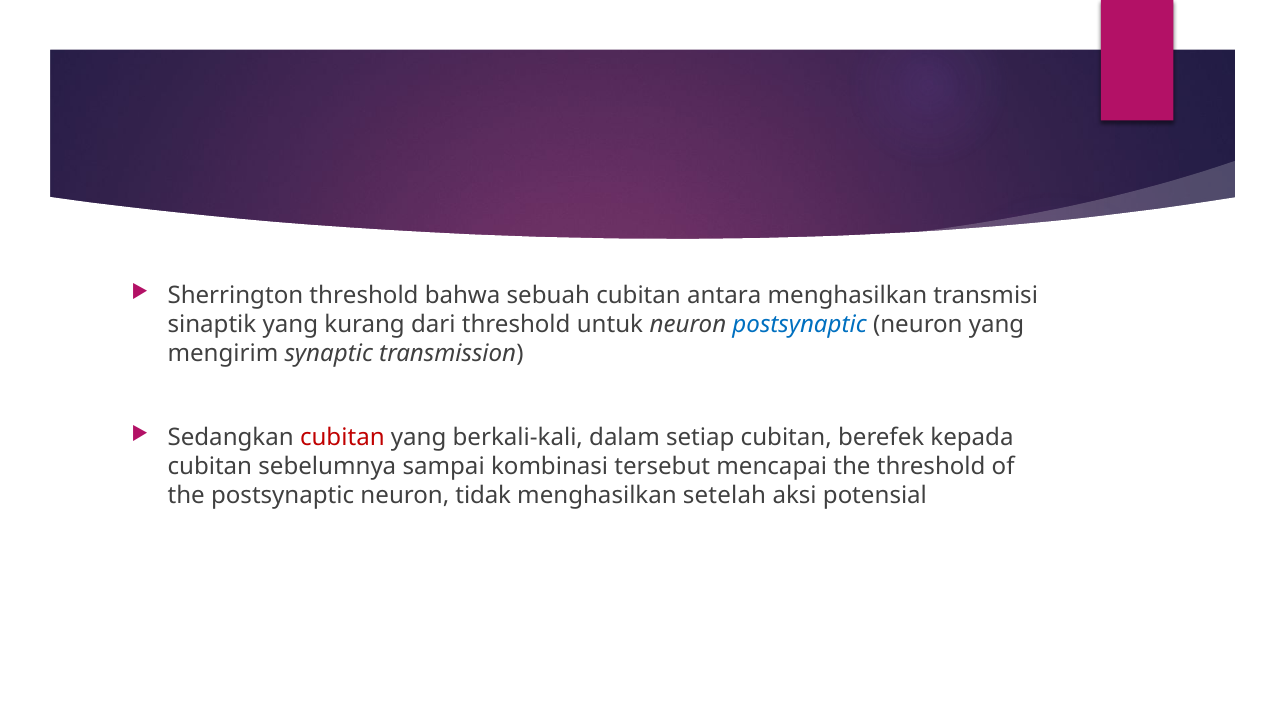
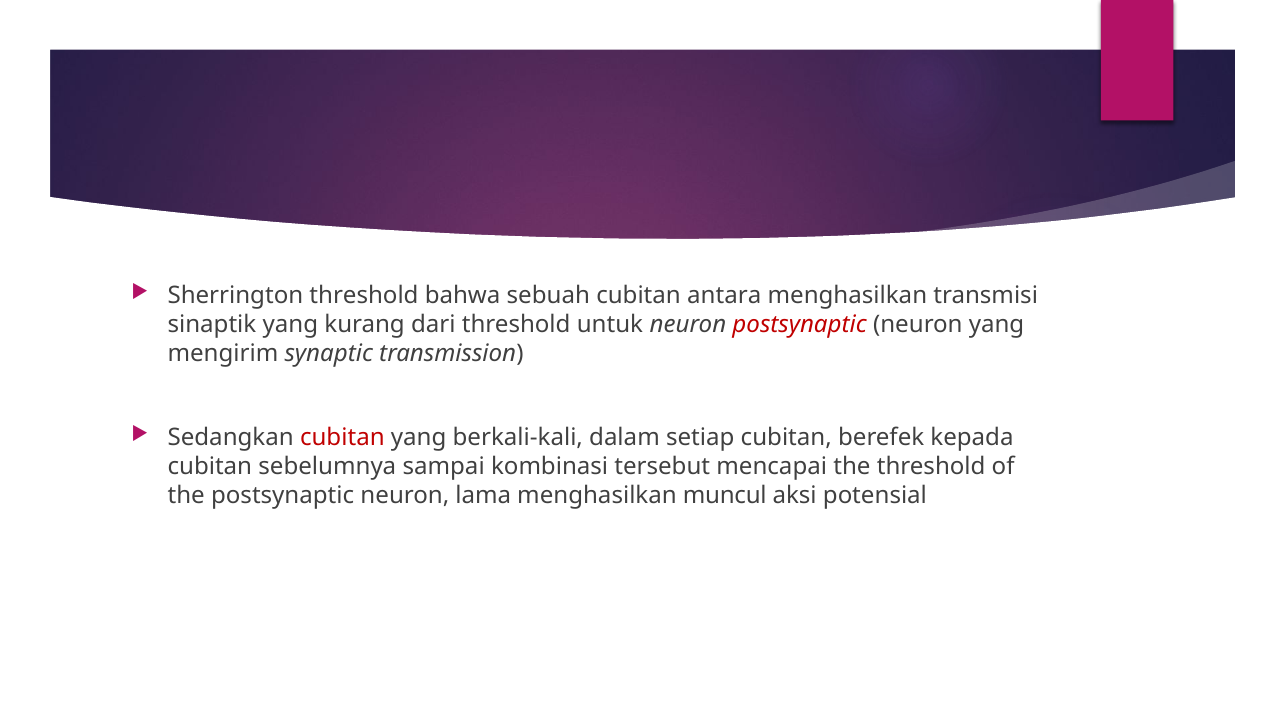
postsynaptic colour: blue -> red (800, 325)
tidak: tidak -> lama (483, 496)
setelah: setelah -> muncul (725, 496)
